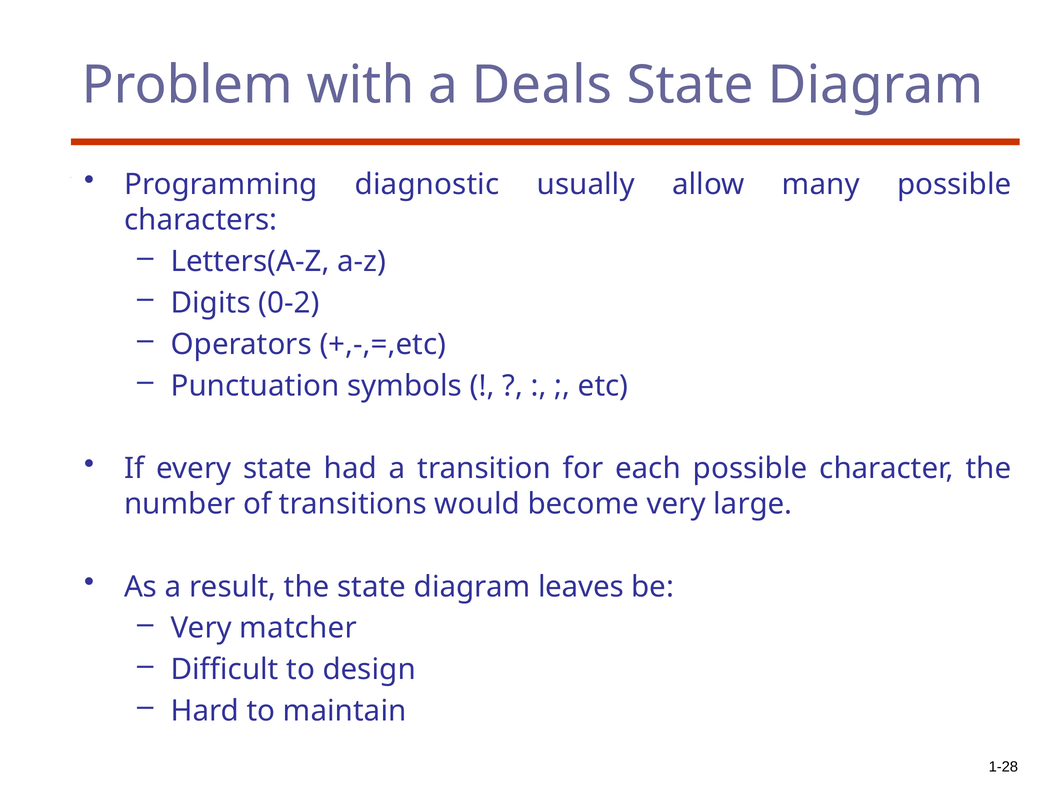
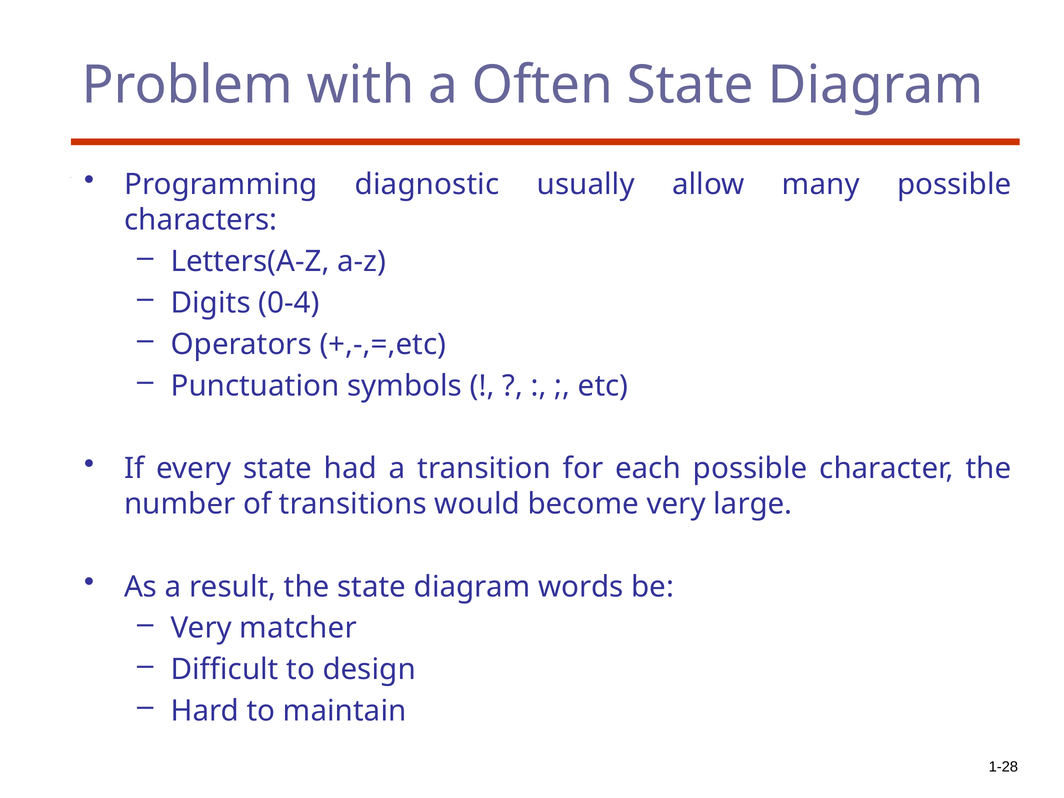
Deals: Deals -> Often (542, 85)
0-2: 0-2 -> 0-4 (289, 303)
leaves: leaves -> words (581, 587)
